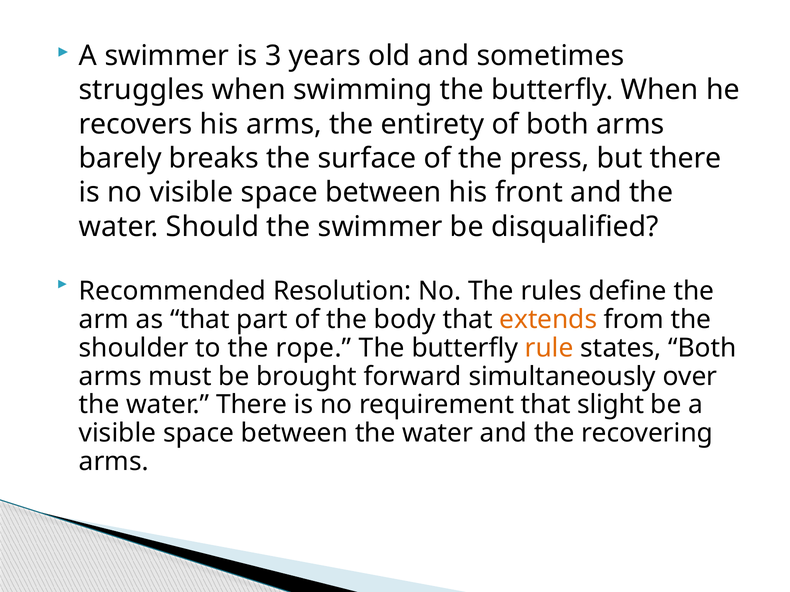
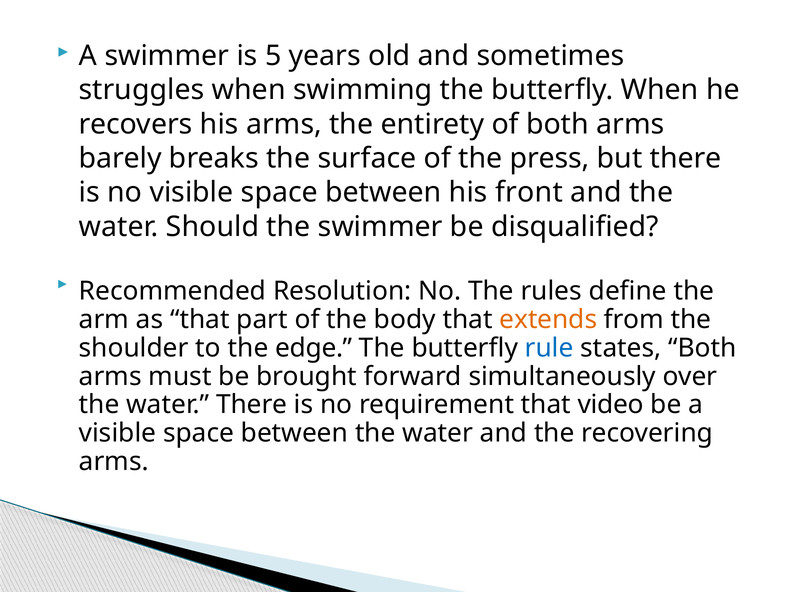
3: 3 -> 5 (273, 56)
rope: rope -> edge (314, 348)
rule colour: orange -> blue (549, 348)
slight: slight -> video (611, 405)
